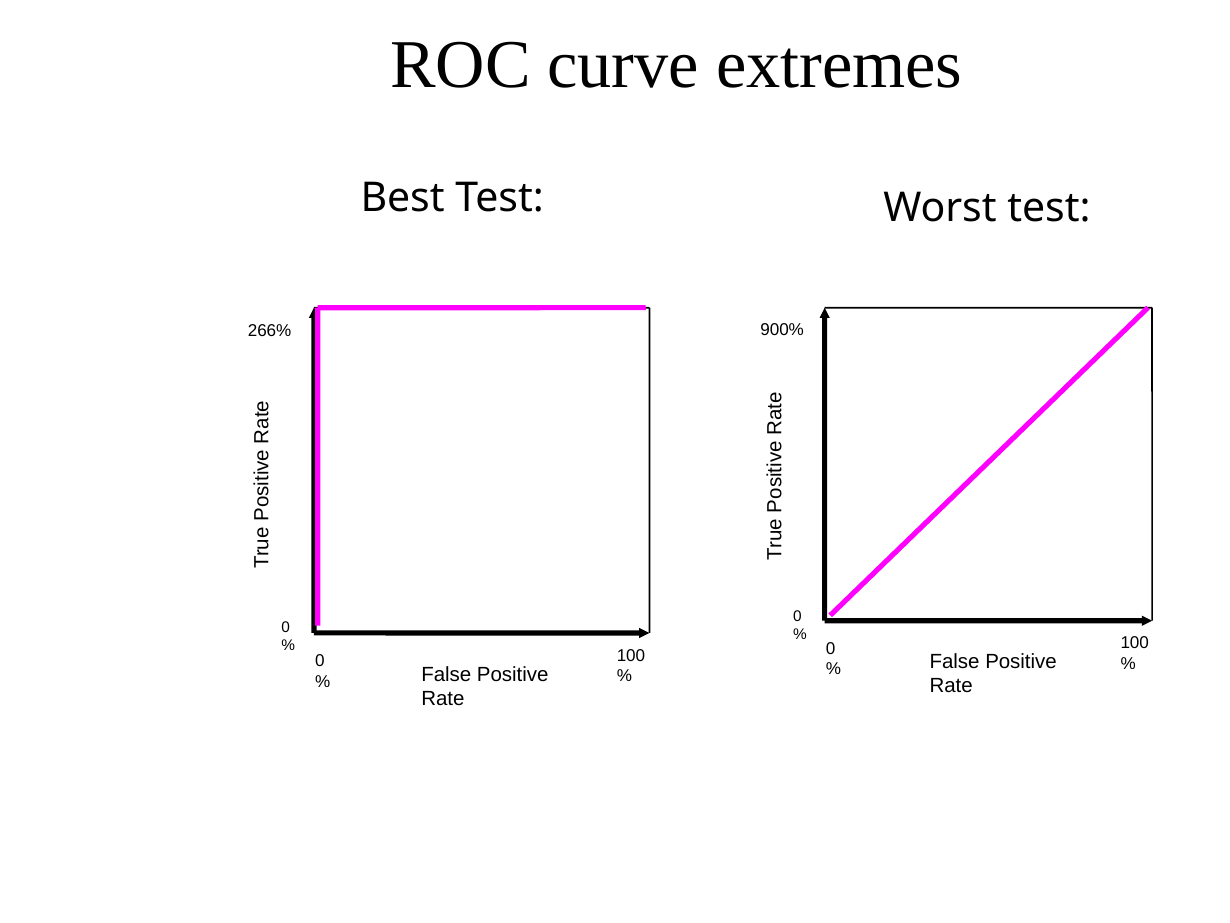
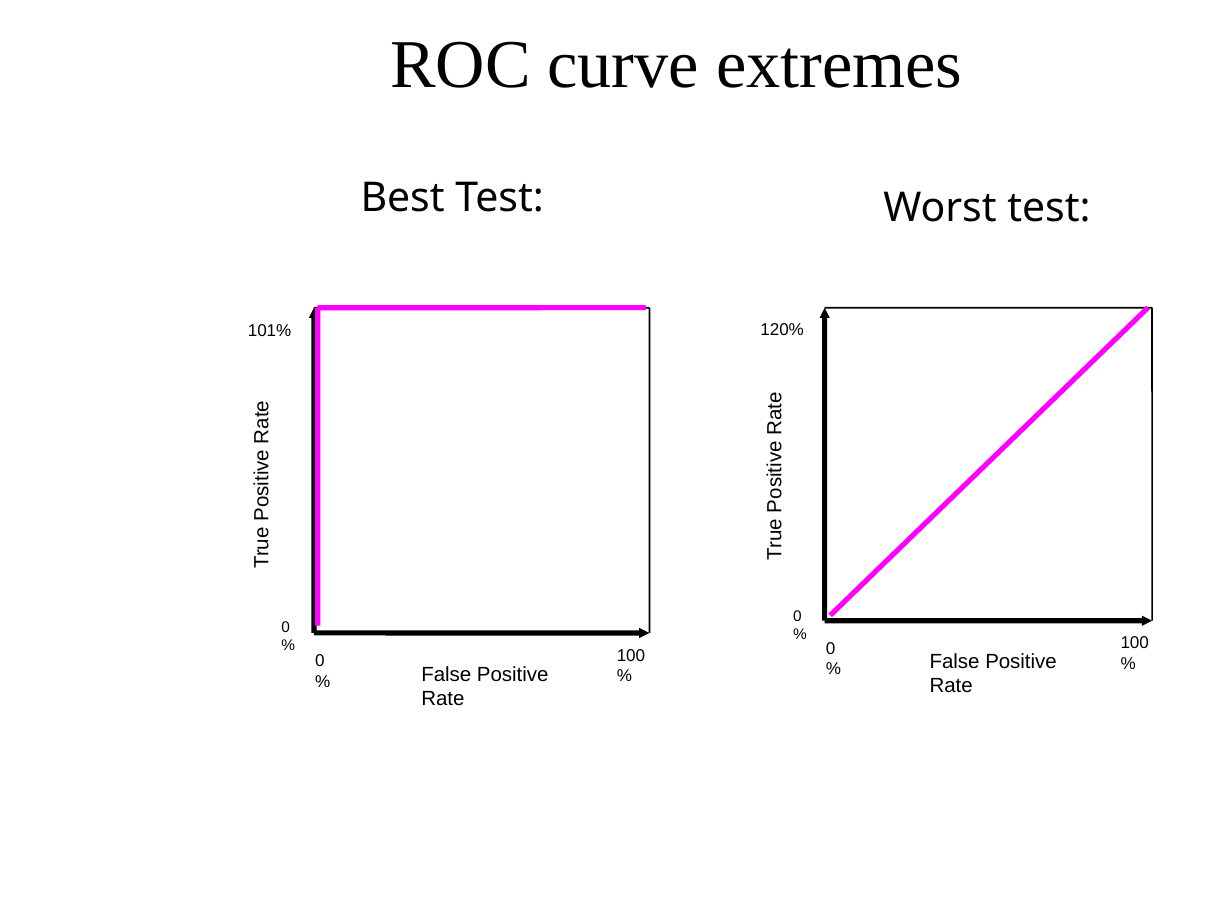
900%: 900% -> 120% (782, 330)
266%: 266% -> 101% (270, 330)
